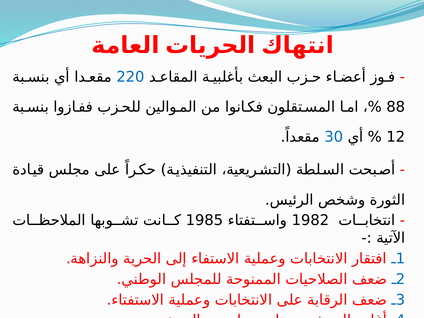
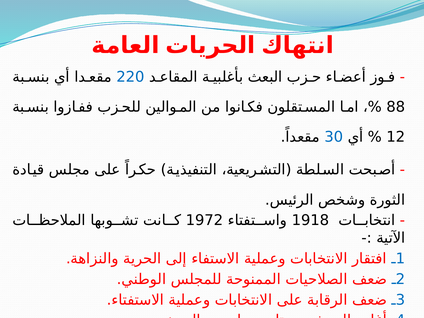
1985: 1985 -> 1972 (205, 220)
1982: 1982 -> 1918 (310, 220)
